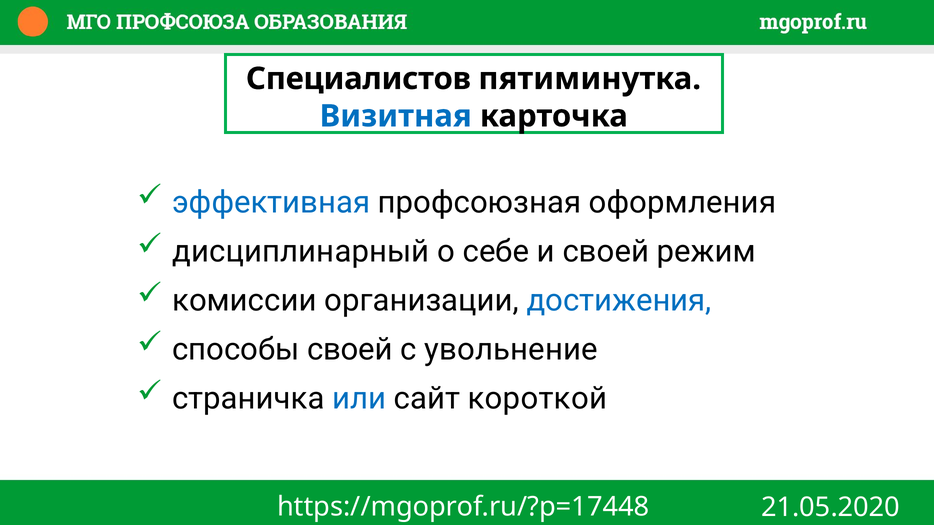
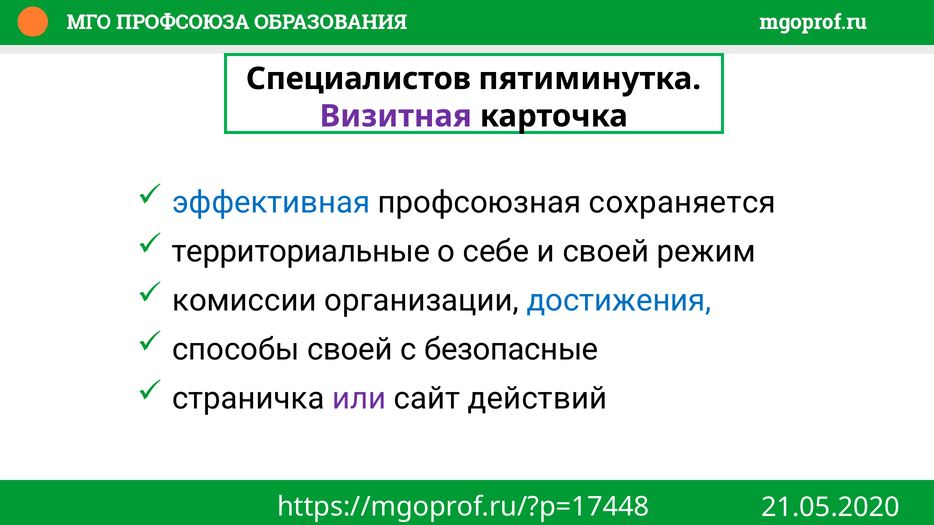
Визитная colour: blue -> purple (396, 116)
оформления: оформления -> сохраняется (682, 203)
дисциплинарный: дисциплинарный -> территориальные (301, 252)
увольнение: увольнение -> безопасные (511, 350)
или colour: blue -> purple (359, 399)
короткой: короткой -> действий (537, 399)
